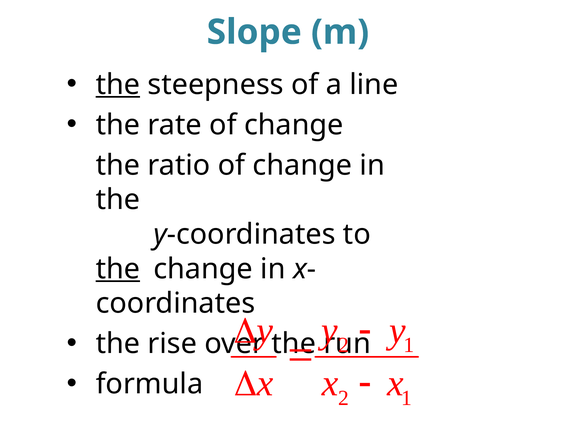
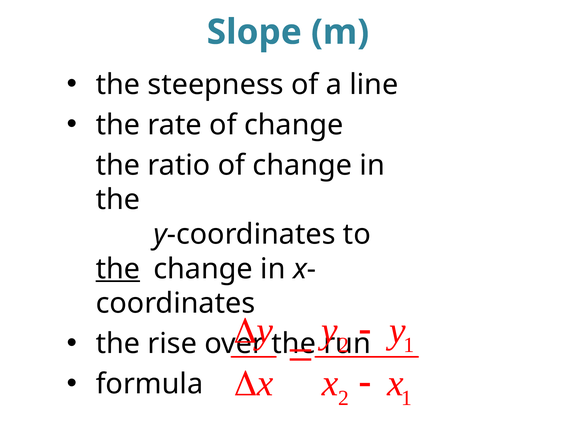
the underline: present -> none (118, 85)
